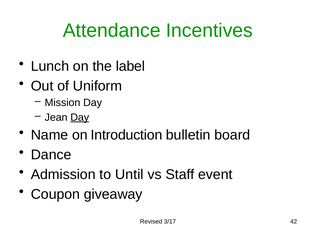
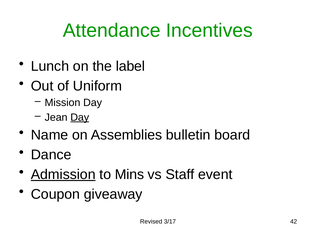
Introduction: Introduction -> Assemblies (127, 135)
Admission underline: none -> present (63, 174)
Until: Until -> Mins (129, 174)
